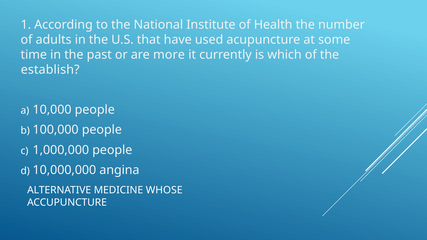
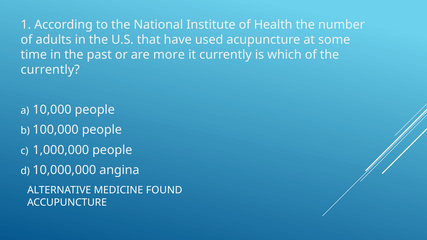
establish: establish -> currently (50, 70)
WHOSE: WHOSE -> FOUND (164, 190)
